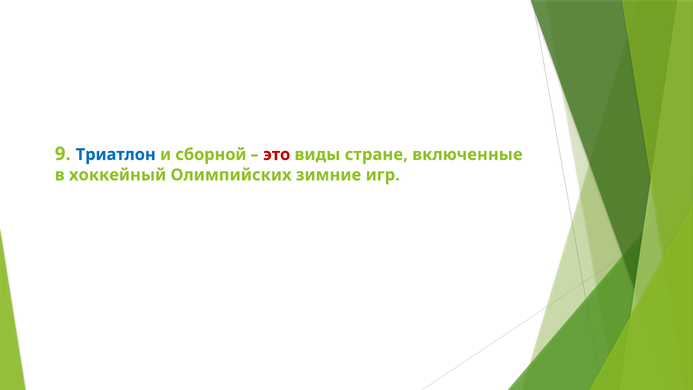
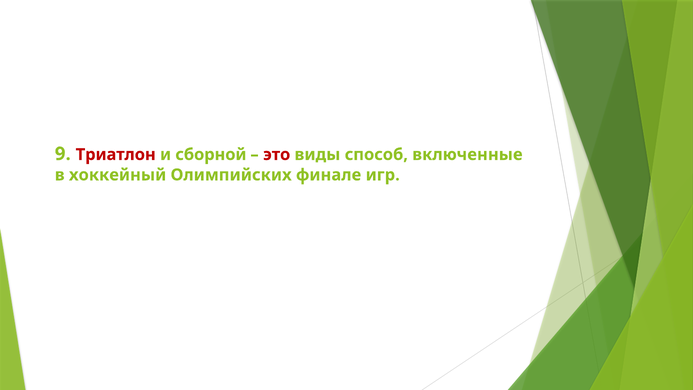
Триатлон colour: blue -> red (116, 154)
стране: стране -> способ (376, 154)
зимние: зимние -> финале (329, 175)
